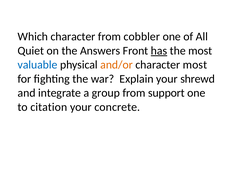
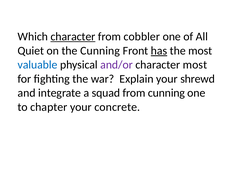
character underline: none -> present (73, 37)
the Answers: Answers -> Cunning (100, 51)
and/or colour: orange -> purple (117, 65)
group: group -> squad (106, 93)
from support: support -> cunning (166, 93)
citation: citation -> chapter (49, 107)
